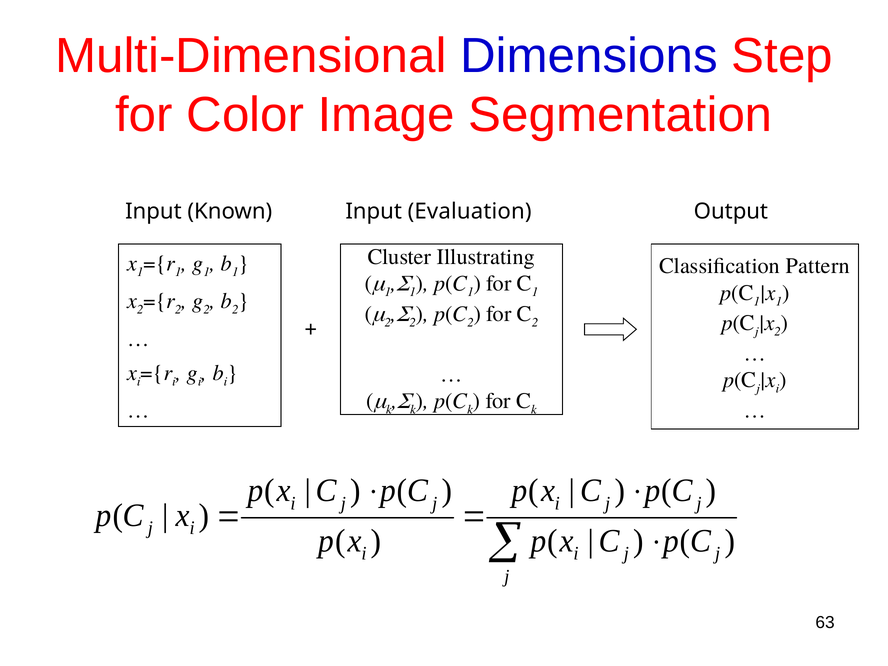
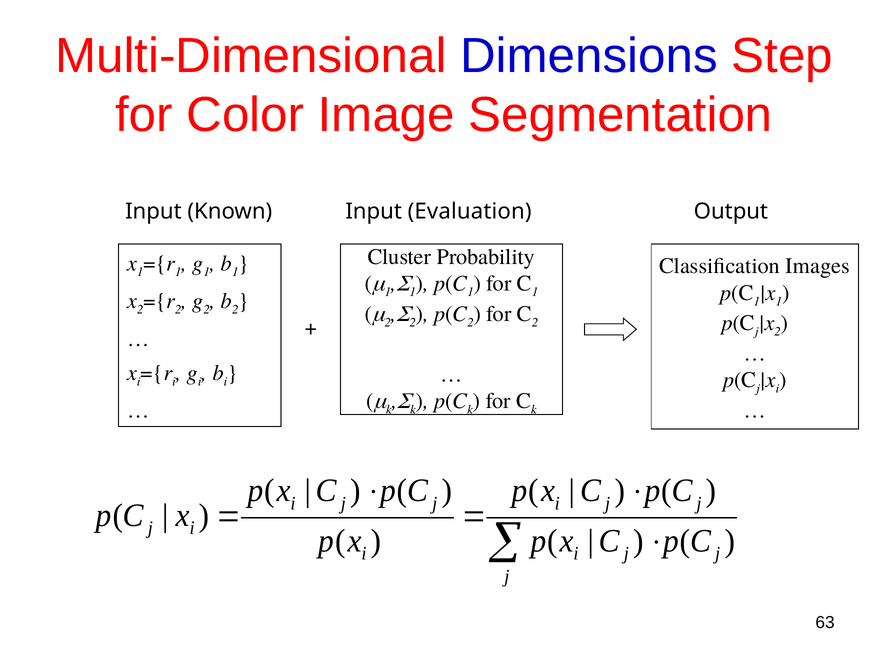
Illustrating: Illustrating -> Probability (486, 257)
Pattern: Pattern -> Images (818, 266)
